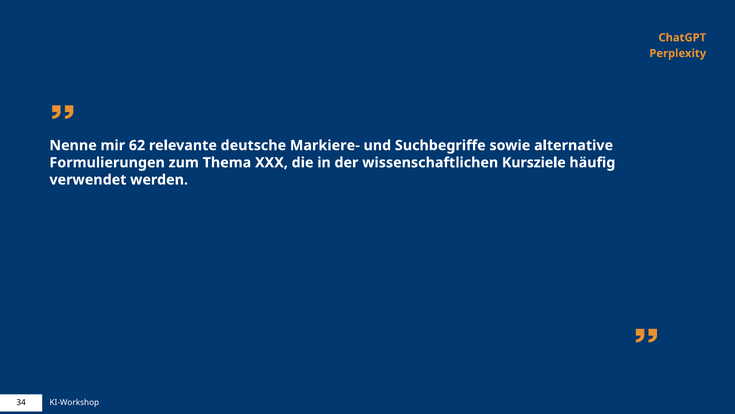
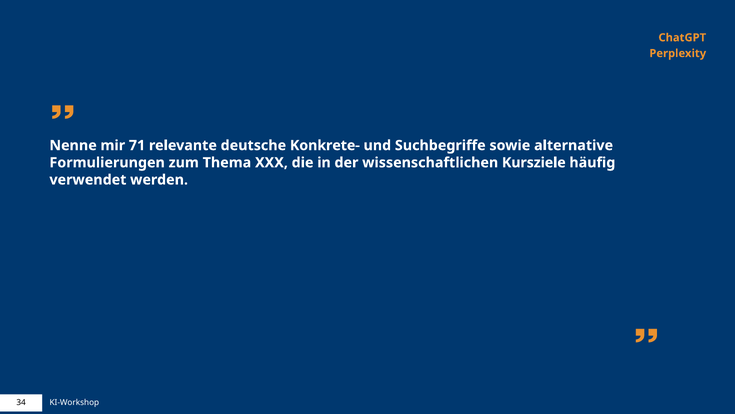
62: 62 -> 71 (137, 145)
Markiere-: Markiere- -> Konkrete- (325, 145)
